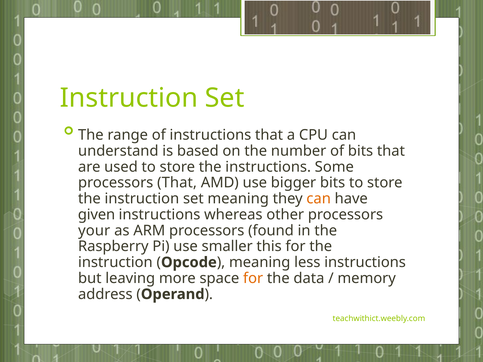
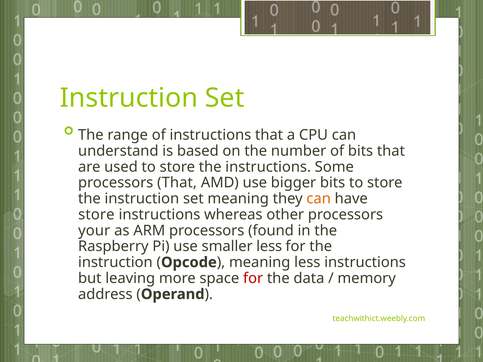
given: given -> store (96, 215)
smaller this: this -> less (269, 247)
for colour: orange -> red (253, 278)
